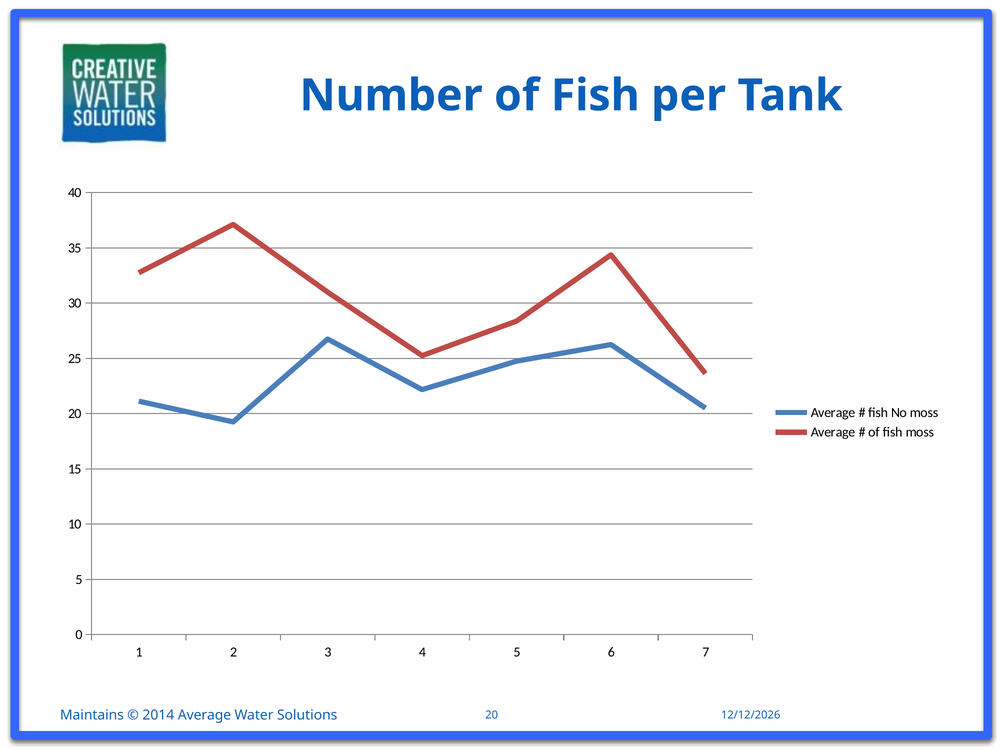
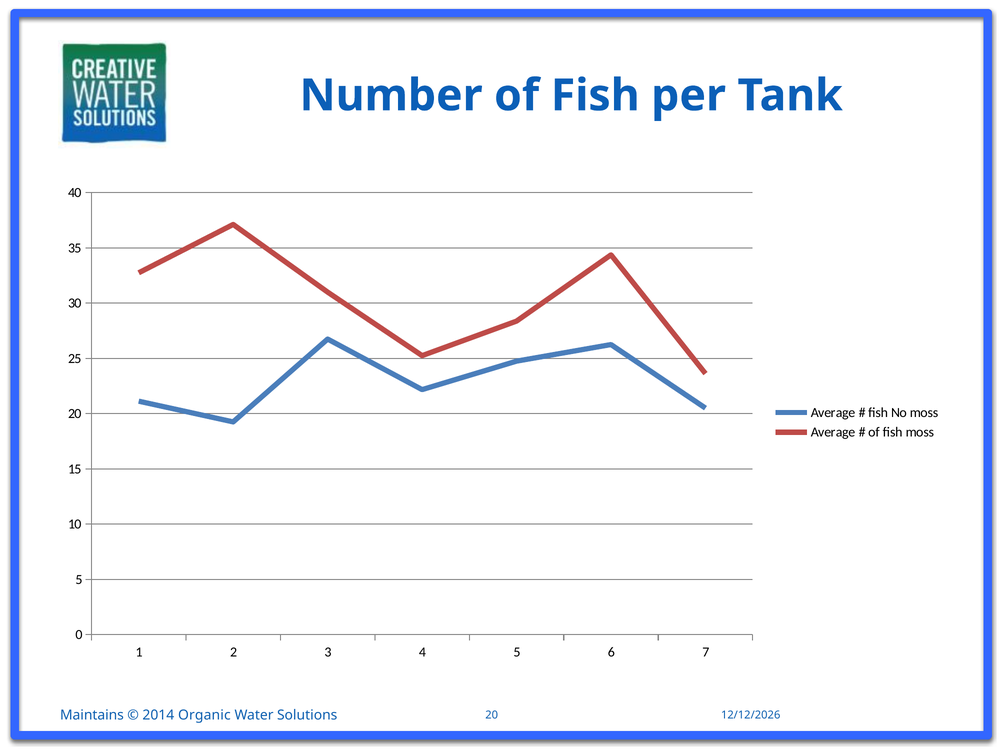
2014 Average: Average -> Organic (204, 716)
